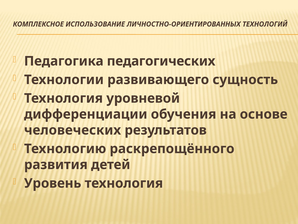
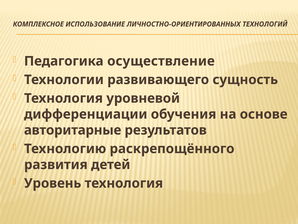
педагогических: педагогических -> осуществление (161, 61)
человеческих: человеческих -> авторитарные (73, 130)
